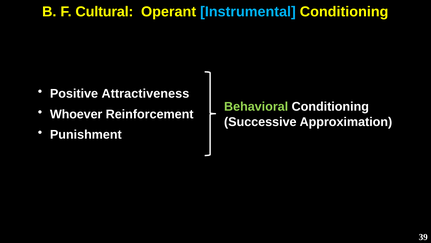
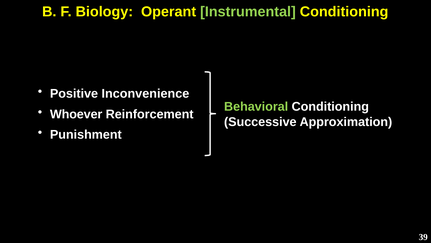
Cultural: Cultural -> Biology (104, 12)
Instrumental colour: light blue -> light green (248, 12)
Attractiveness: Attractiveness -> Inconvenience (145, 94)
